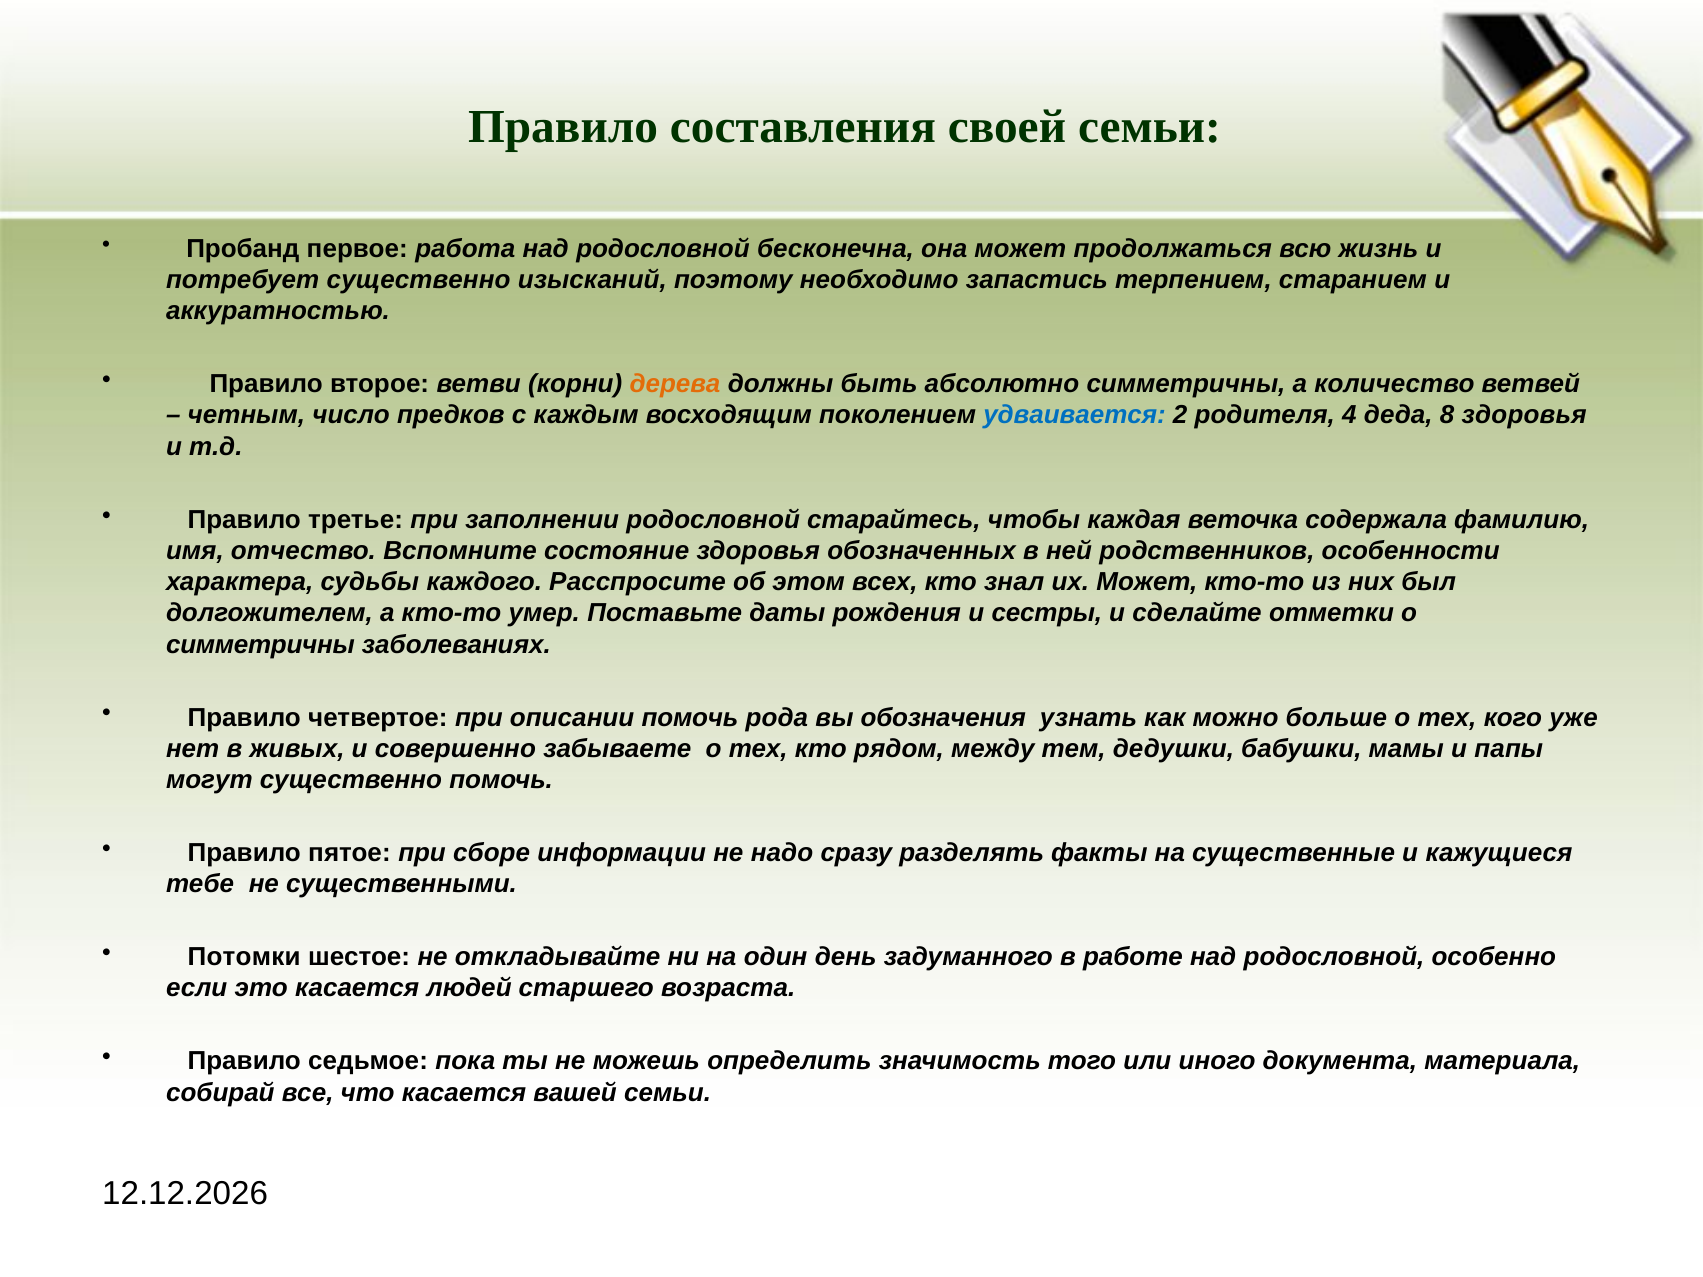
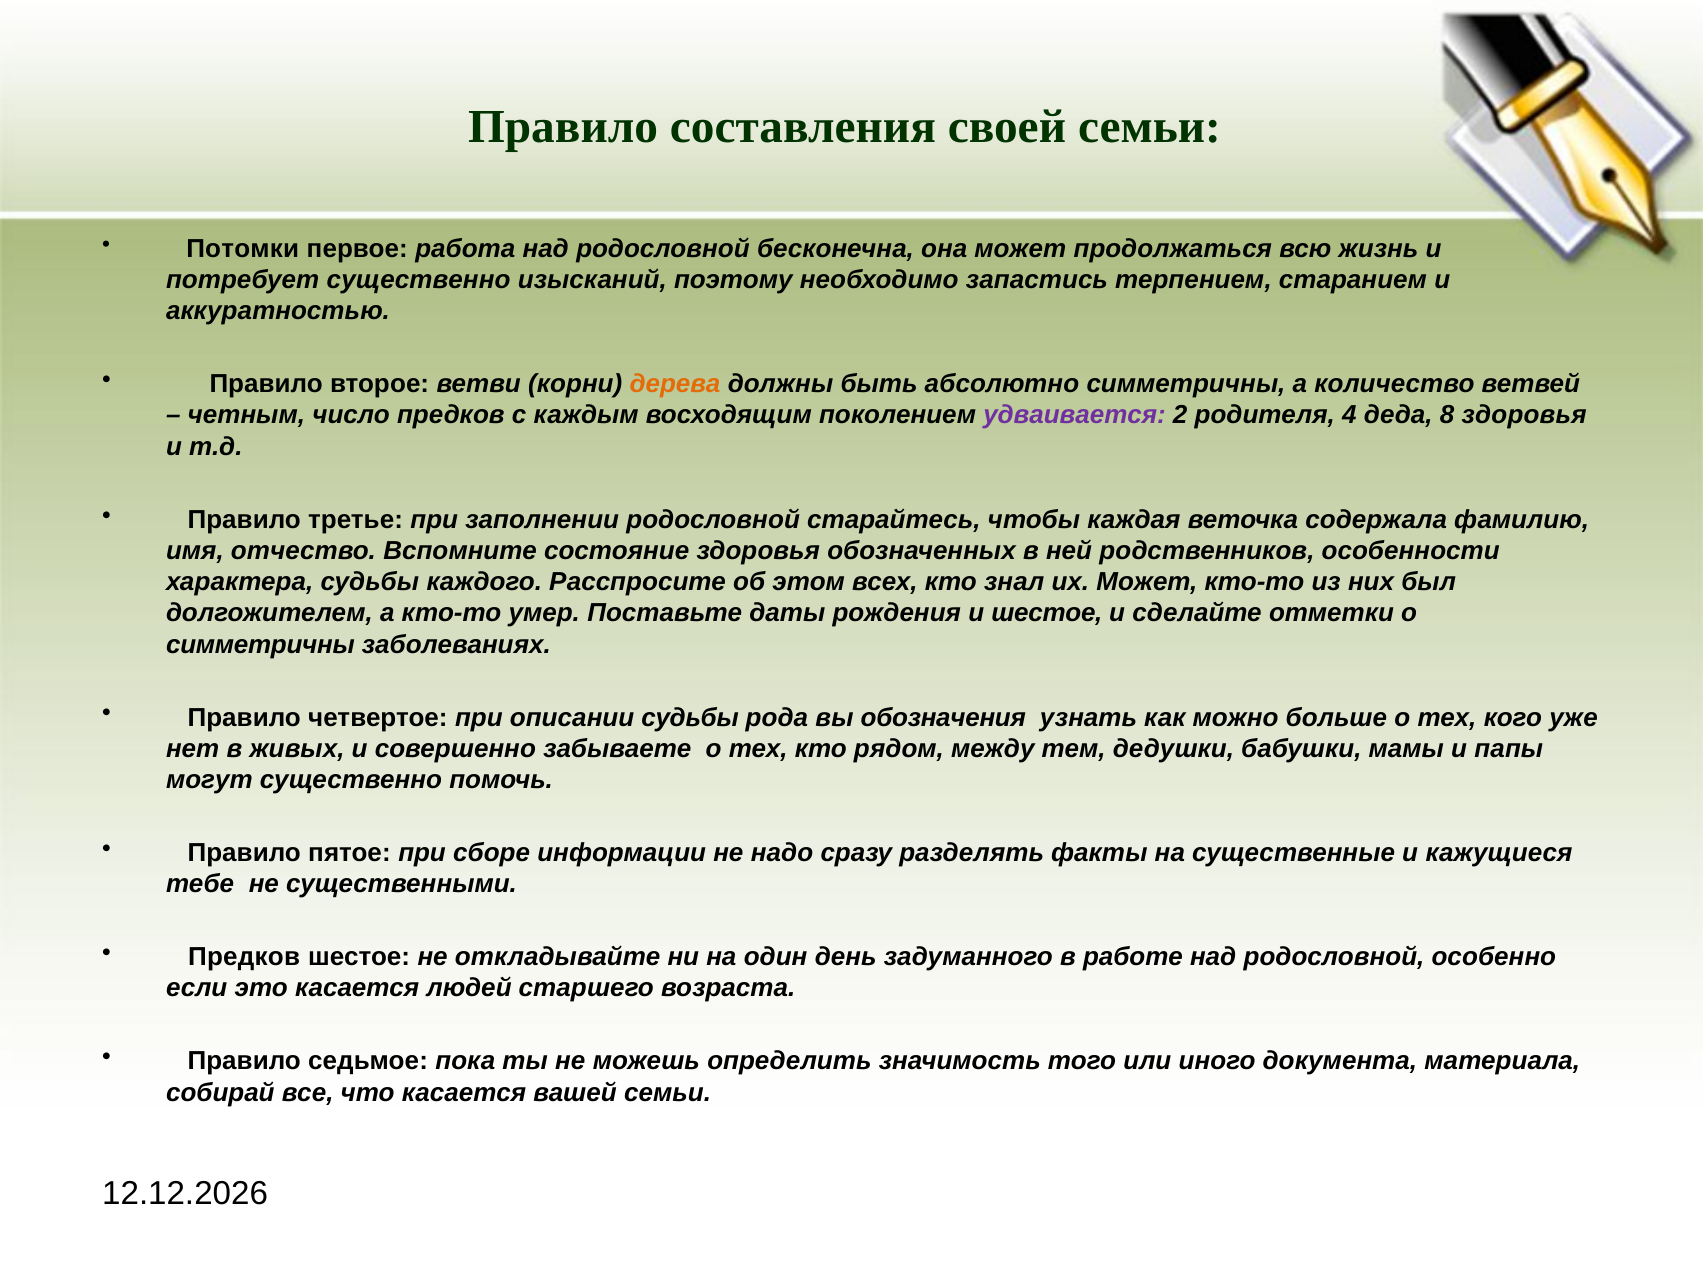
Пробанд: Пробанд -> Потомки (243, 249)
удваивается colour: blue -> purple (1074, 415)
и сестры: сестры -> шестое (1047, 613)
описании помочь: помочь -> судьбы (690, 718)
Потомки: Потомки -> Предков (244, 957)
